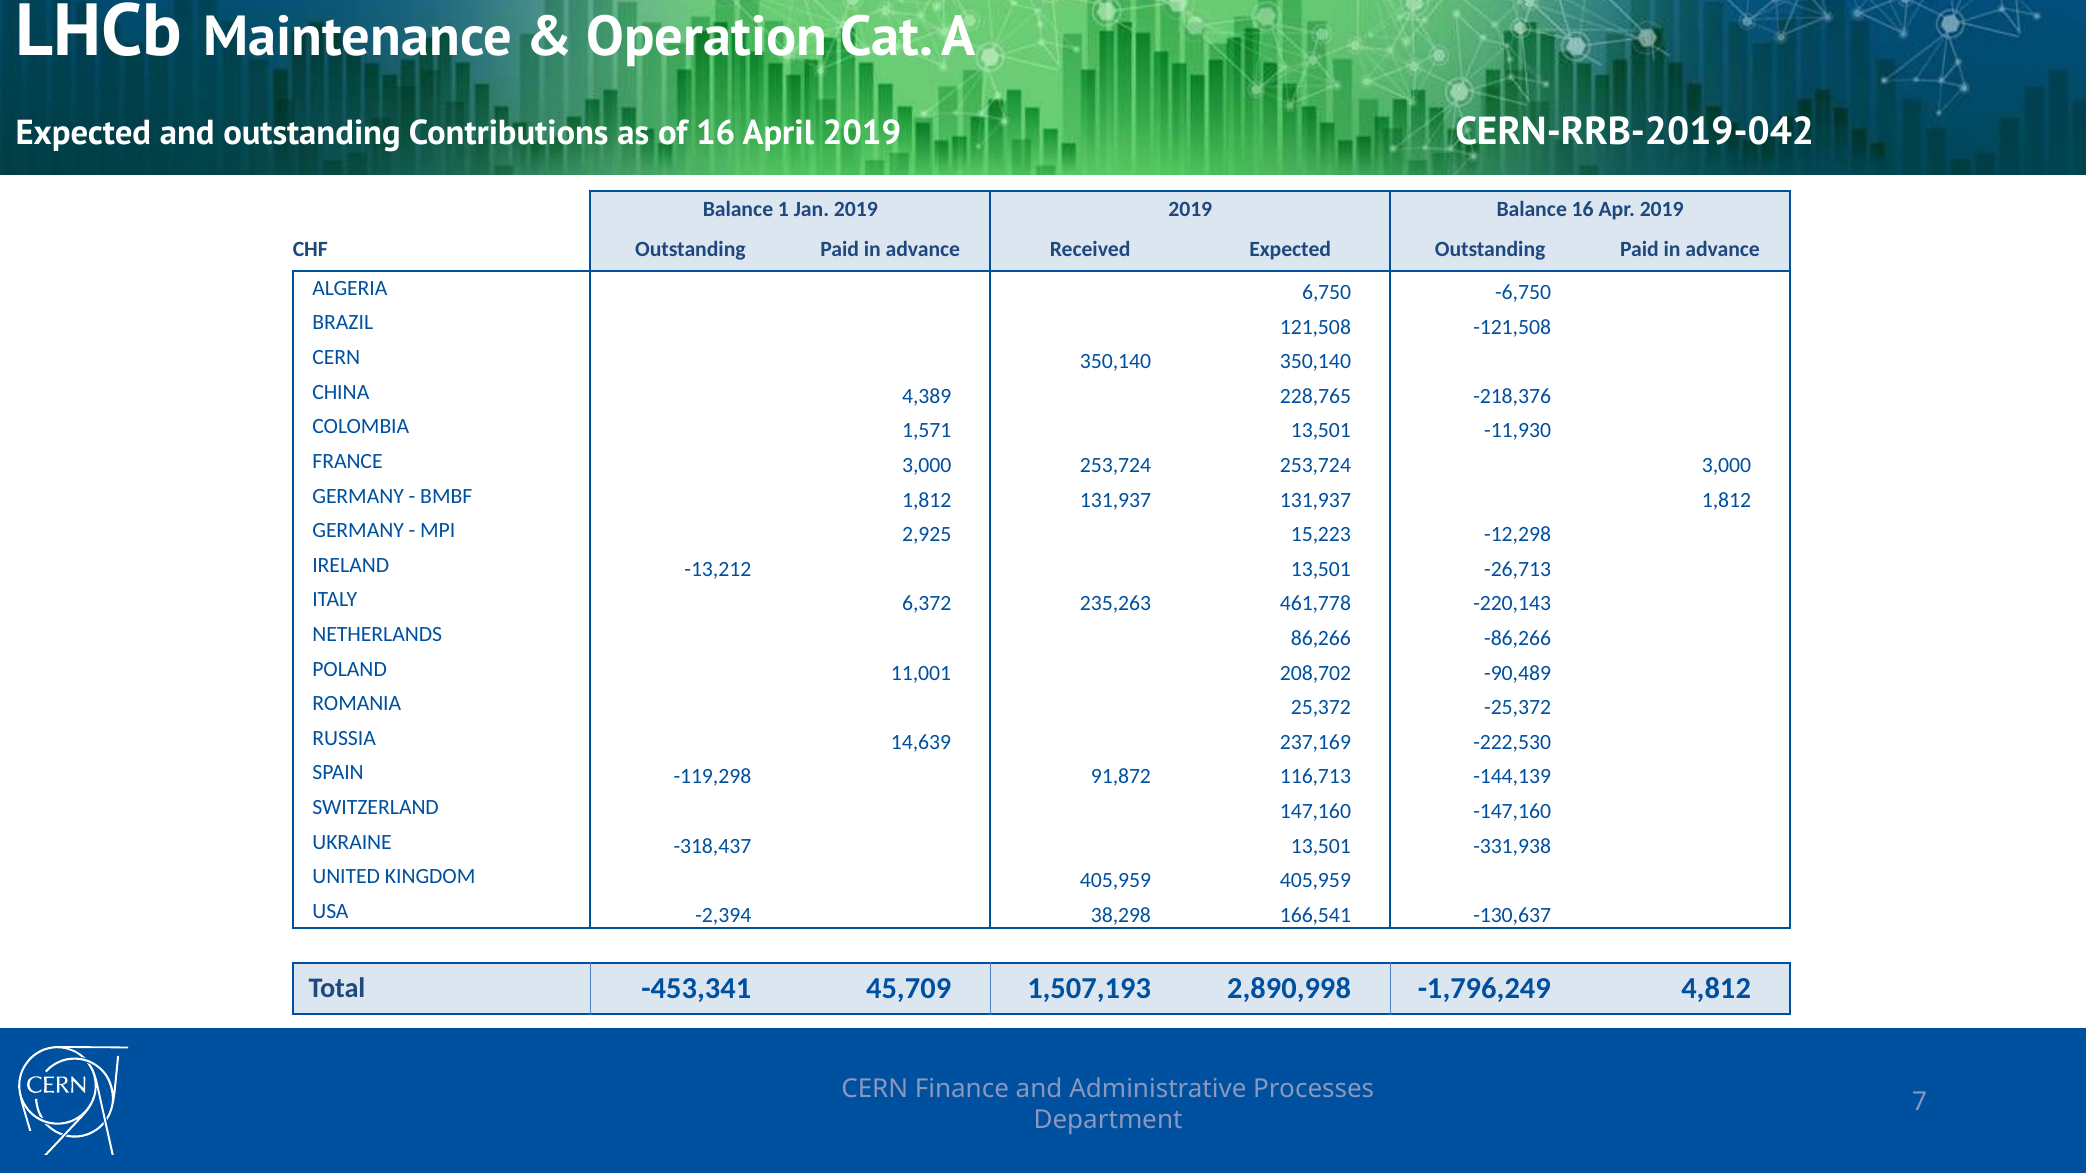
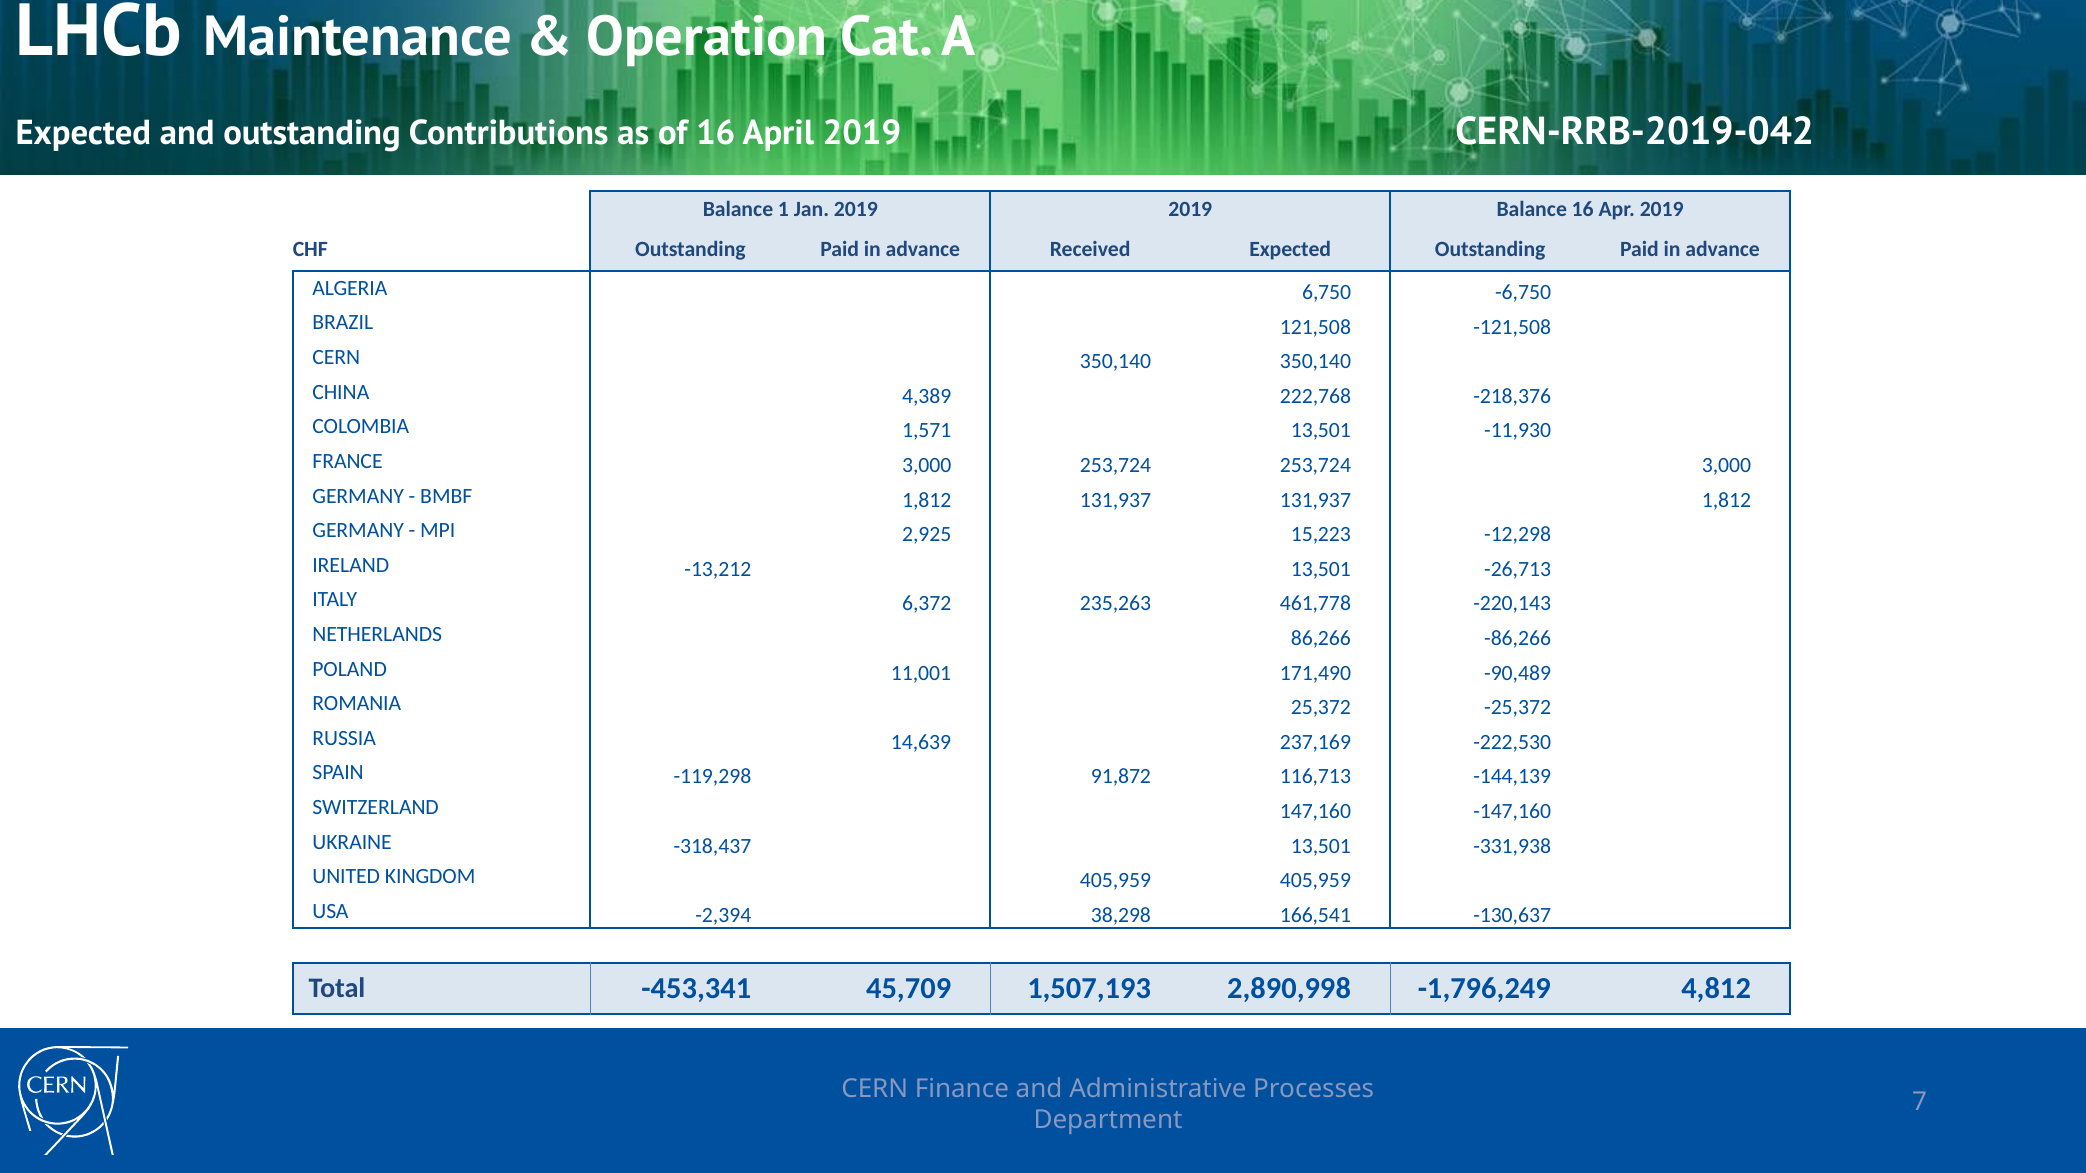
228,765: 228,765 -> 222,768 (1316, 396)
208,702: 208,702 -> 171,490 (1316, 673)
